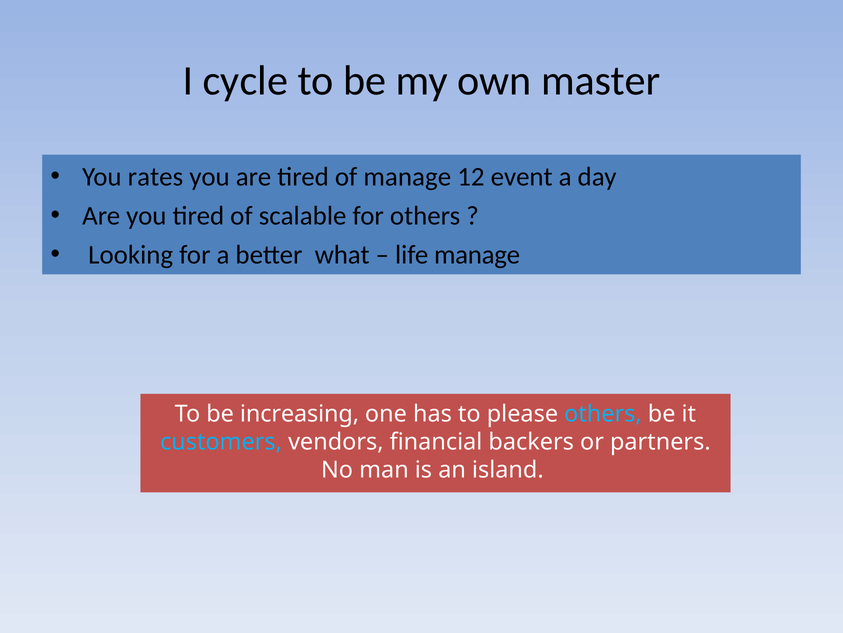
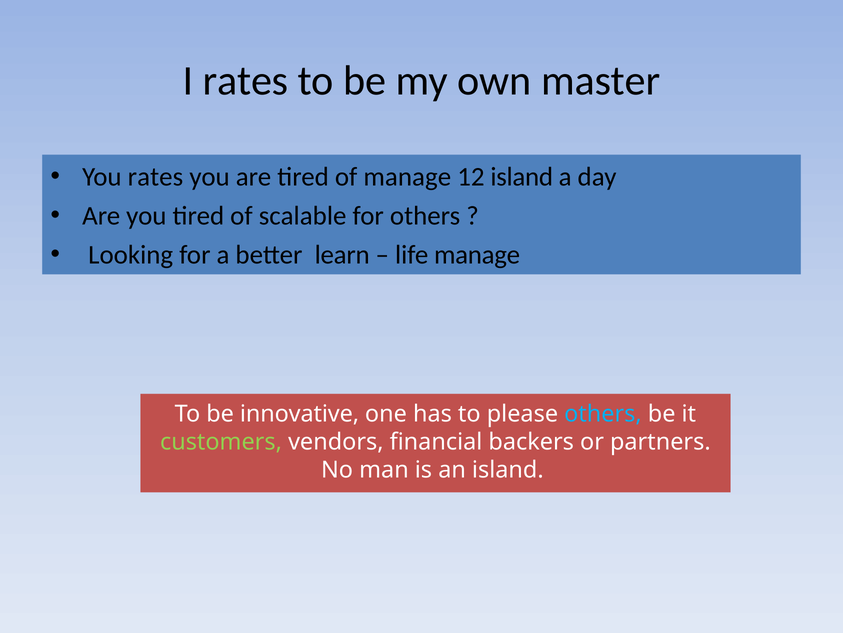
I cycle: cycle -> rates (245, 81)
12 event: event -> island (522, 177)
what: what -> learn (342, 255)
increasing: increasing -> innovative (300, 413)
customers colour: light blue -> light green (221, 441)
